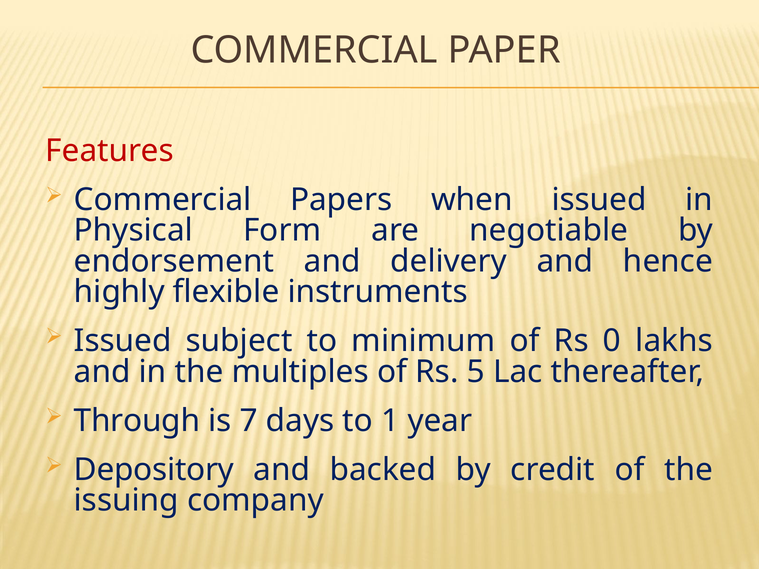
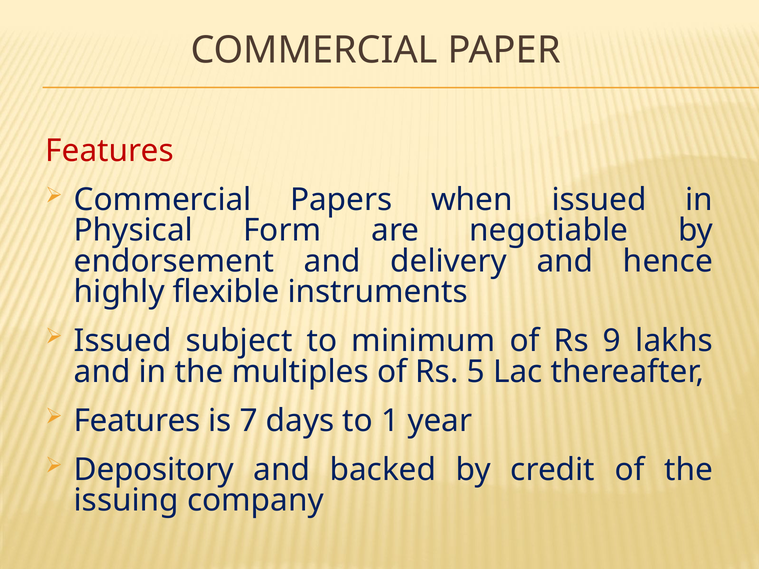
0: 0 -> 9 (612, 341)
Through: Through -> Features (137, 421)
